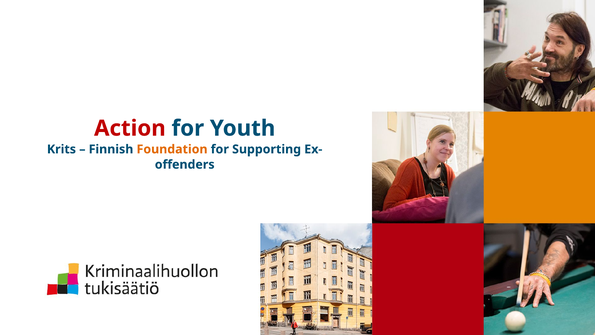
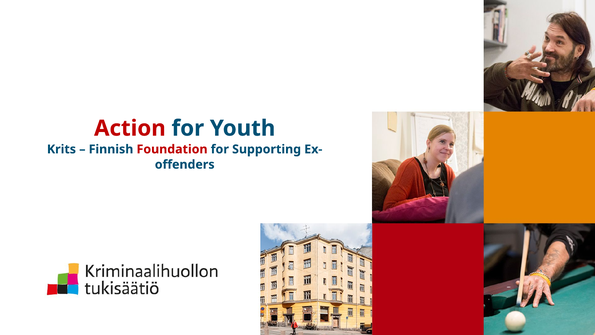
Foundation colour: orange -> red (172, 149)
